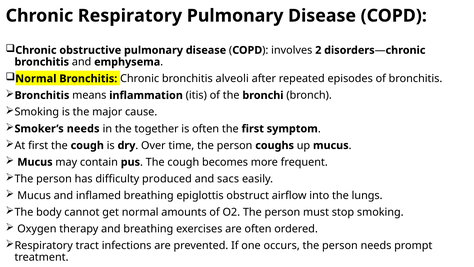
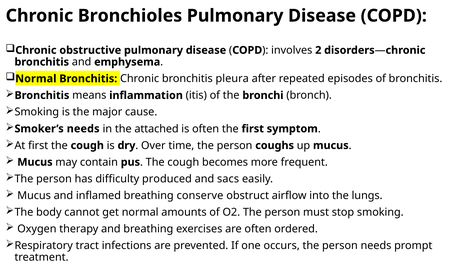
Chronic Respiratory: Respiratory -> Bronchioles (130, 16)
alveoli: alveoli -> pleura (232, 79)
together: together -> attached (157, 129)
epiglottis: epiglottis -> conserve (200, 195)
